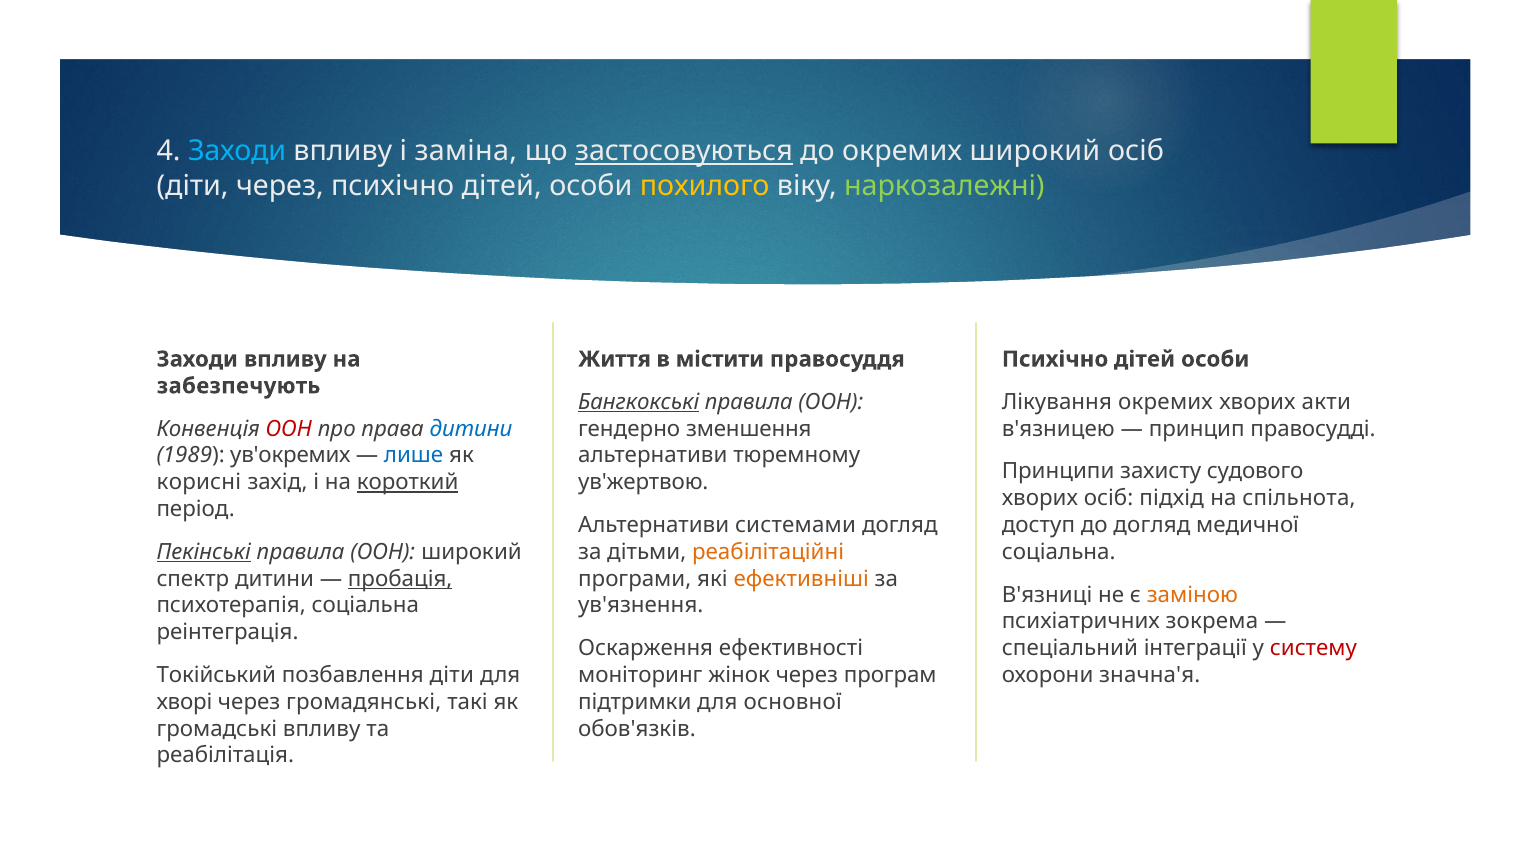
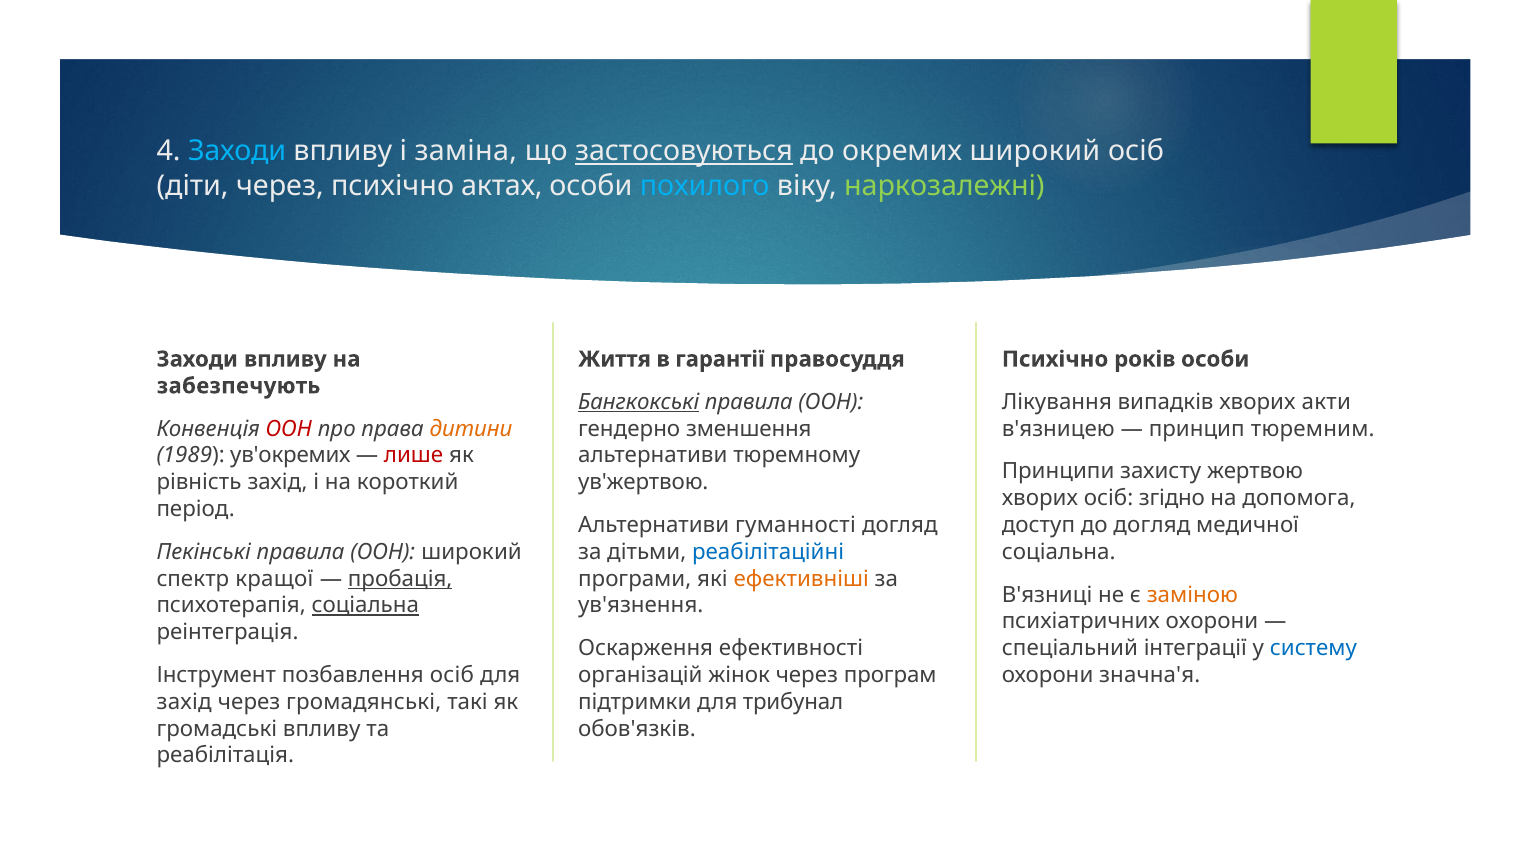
дітей: дітей -> актах (502, 186)
похилого colour: yellow -> light blue (705, 186)
містити: містити -> гарантії (720, 359)
дітей: дітей -> років (1145, 359)
Лікування окремих: окремих -> випадків (1166, 402)
дитини colour: blue -> orange (471, 429)
правосудді: правосудді -> тюремним (1313, 429)
лише colour: blue -> red (414, 456)
судового: судового -> жертвою (1255, 472)
корисні: корисні -> рівність (199, 482)
короткий underline: present -> none (408, 482)
підхід: підхід -> згідно (1172, 498)
спільнота: спільнота -> допомога (1299, 498)
системами: системами -> гуманності (795, 525)
Пекінські underline: present -> none (204, 552)
реабілітаційні colour: orange -> blue (768, 552)
спектр дитини: дитини -> кращої (274, 579)
соціальна underline: none -> present (365, 606)
психіатричних зокрема: зокрема -> охорони (1212, 622)
систему colour: red -> blue (1313, 648)
Токійський: Токійський -> Інструмент (216, 675)
позбавлення діти: діти -> осіб (452, 675)
моніторинг: моніторинг -> організацій (640, 675)
хворі: хворі -> захід (184, 702)
основної: основної -> трибунал (793, 702)
